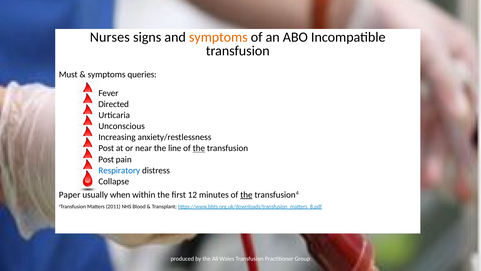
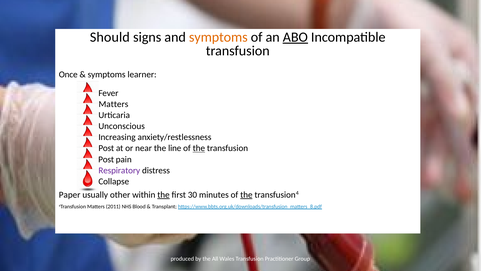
Nurses: Nurses -> Should (110, 37)
ABO underline: none -> present (295, 37)
Must: Must -> Once (68, 74)
queries: queries -> learner (142, 74)
Directed: Directed -> Matters (113, 104)
Respiratory colour: blue -> purple (119, 170)
when: when -> other (120, 194)
the underline: none -> present (164, 194)
12: 12 -> 30 (192, 194)
